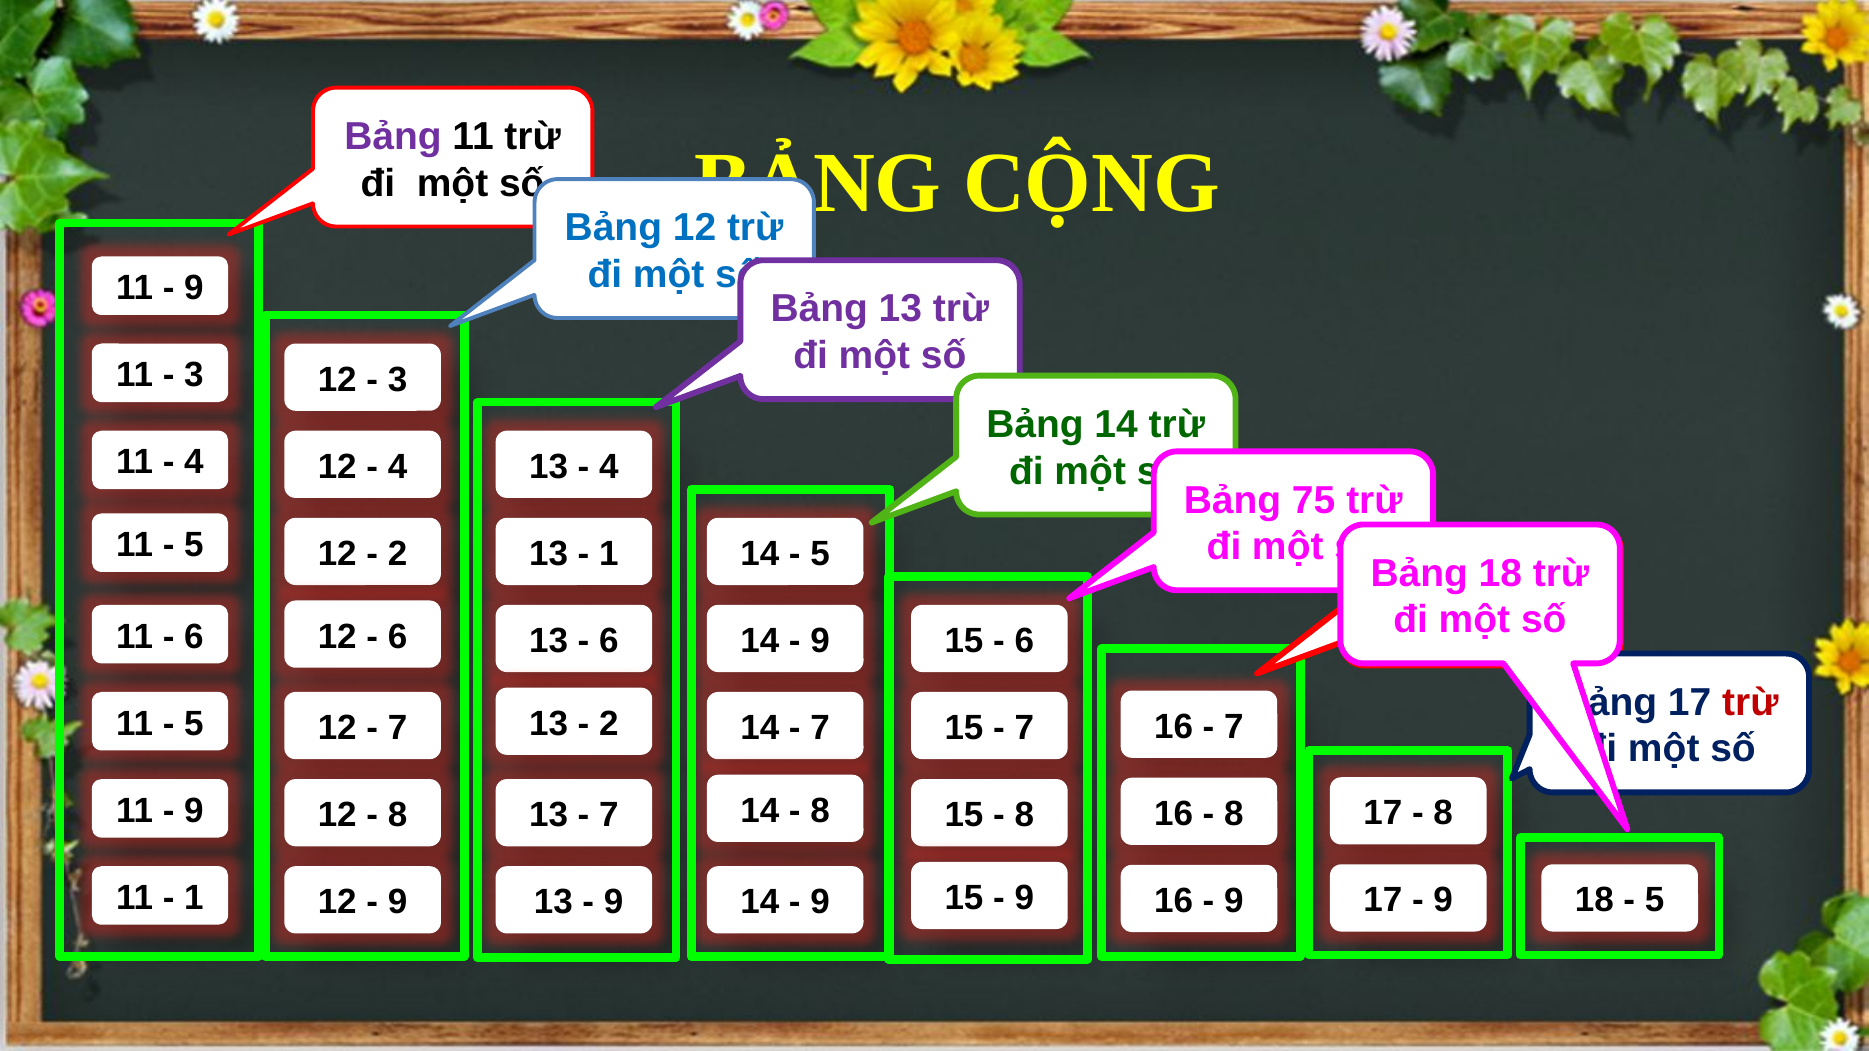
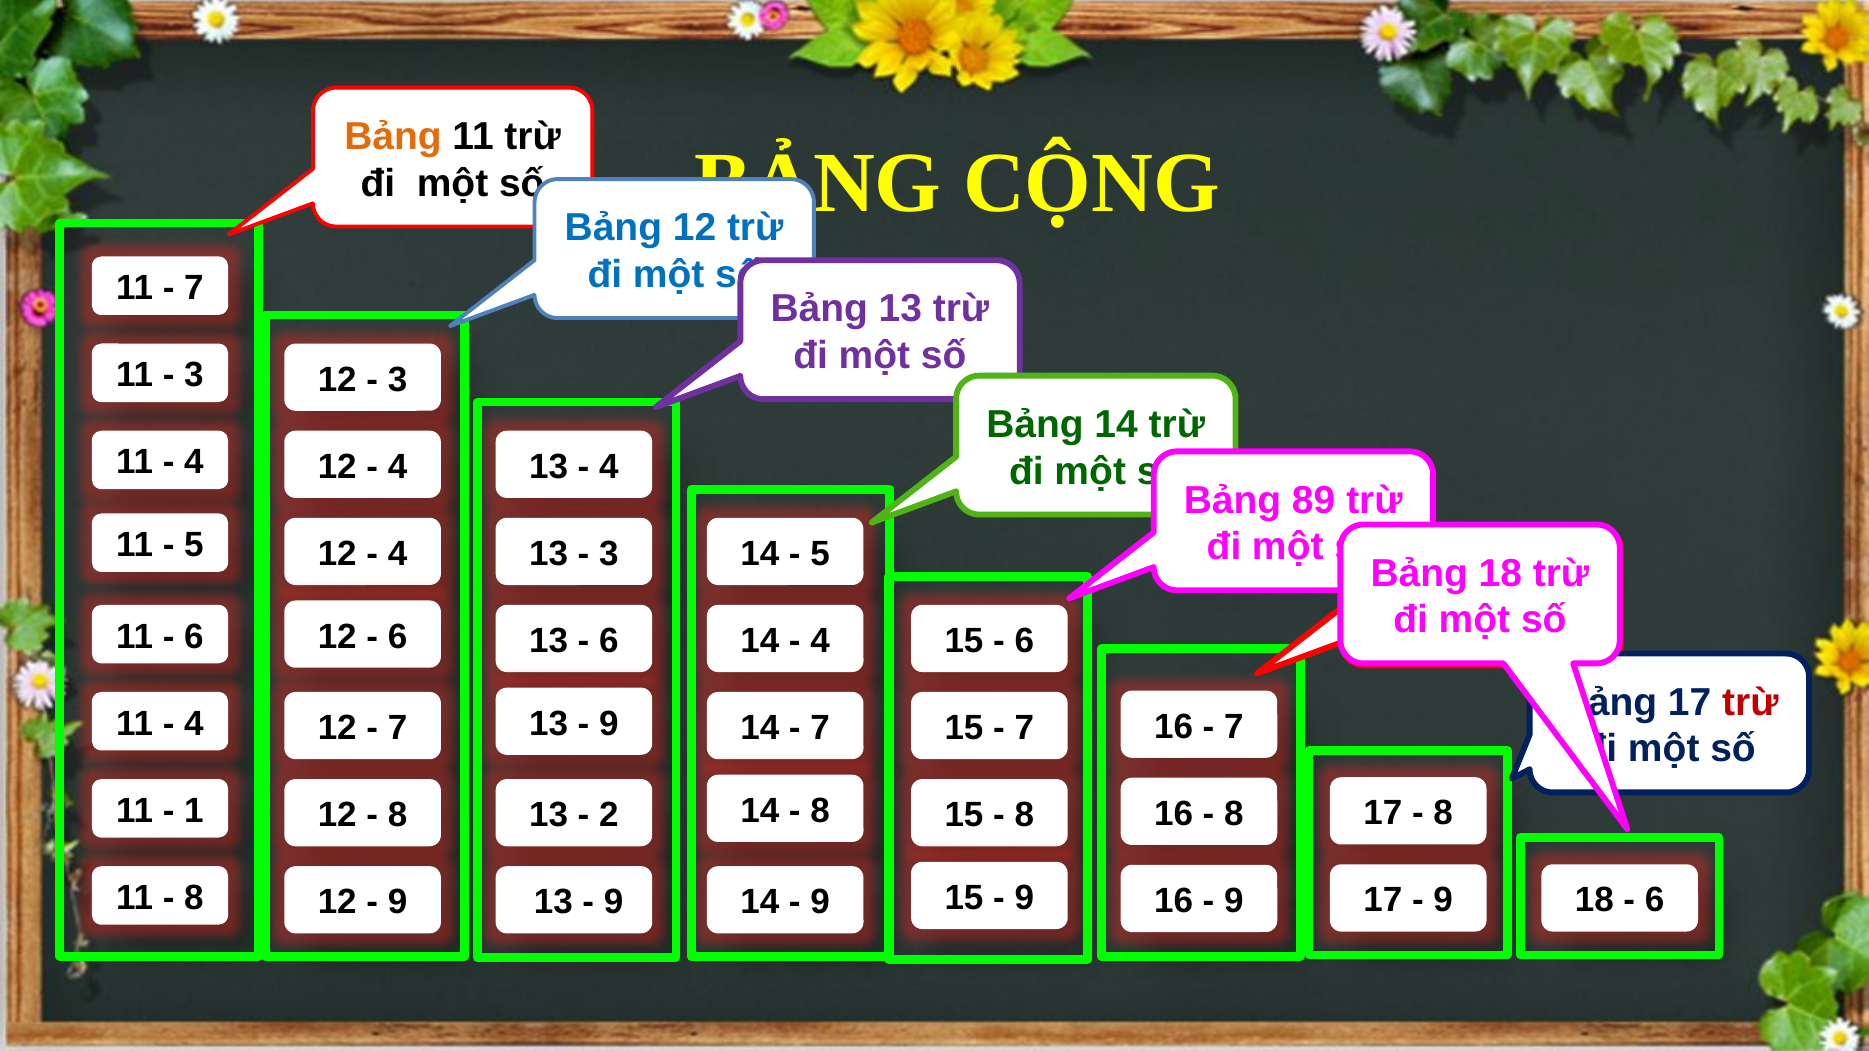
Bảng colour: purple -> orange (393, 136)
9: 9 -> 7 (194, 288)
75: 75 -> 89 (1314, 500)
2: 2 -> 4 (398, 554)
1: 1 -> 3 (609, 554)
9: 9 -> 4 (820, 641)
5: 5 -> 4 (194, 724)
2: 2 -> 9 (609, 724)
9: 9 -> 1 (194, 811)
7: 7 -> 2 (609, 815)
1: 1 -> 8 (194, 898)
5: 5 -> 6 (1655, 901)
